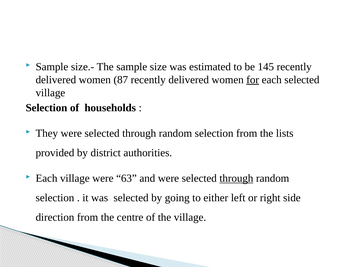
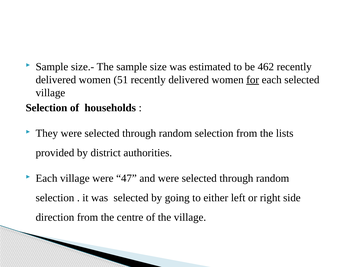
145: 145 -> 462 (266, 67)
87: 87 -> 51 (121, 80)
63: 63 -> 47 (126, 179)
through underline: present -> none (236, 179)
